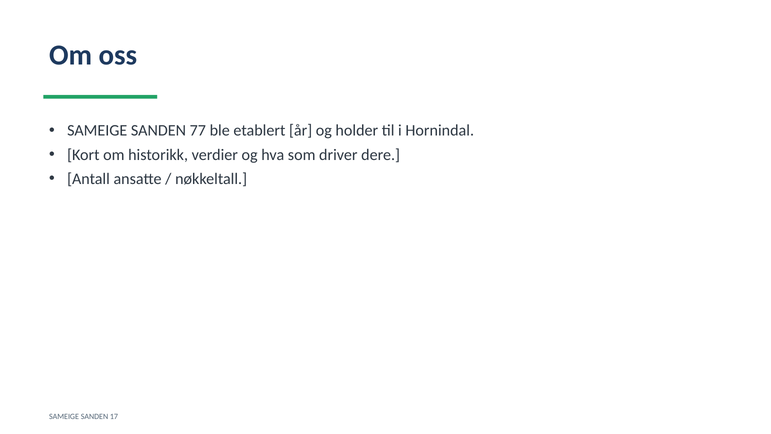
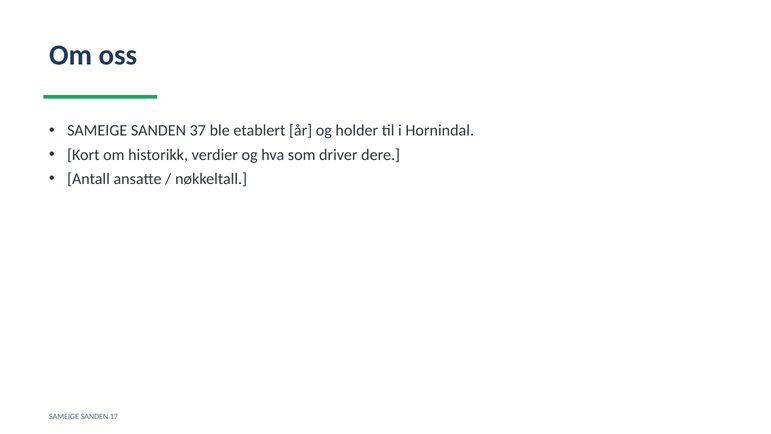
77: 77 -> 37 (198, 131)
